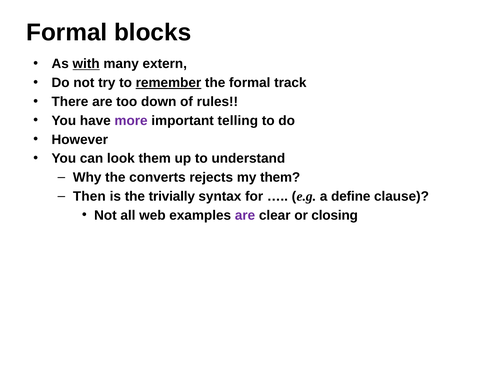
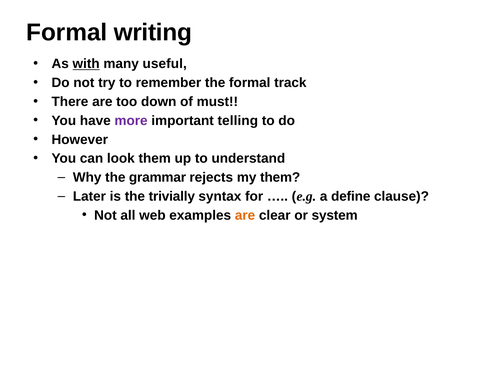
blocks: blocks -> writing (153, 33)
extern: extern -> useful (165, 64)
remember underline: present -> none (168, 83)
rules: rules -> must (217, 102)
converts: converts -> grammar (158, 178)
Then: Then -> Later (89, 196)
are colour: purple -> orange (245, 215)
closing: closing -> system (335, 215)
